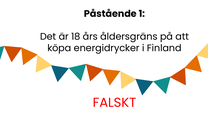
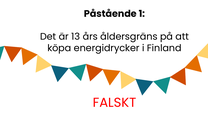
18: 18 -> 13 (76, 37)
